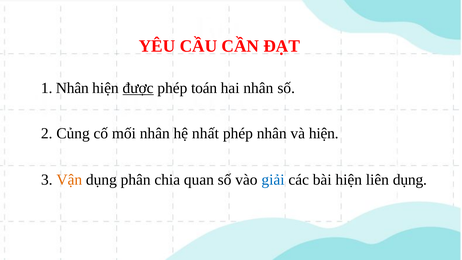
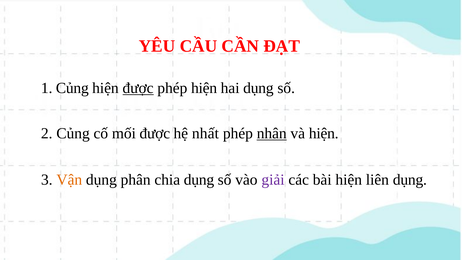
1 Nhân: Nhân -> Củng (72, 88)
phép toán: toán -> hiện (204, 88)
hai nhân: nhân -> dụng (258, 88)
mối nhân: nhân -> được (155, 133)
nhân underline: none -> present (272, 133)
chia quan: quan -> dụng (199, 180)
giải colour: blue -> purple (273, 180)
